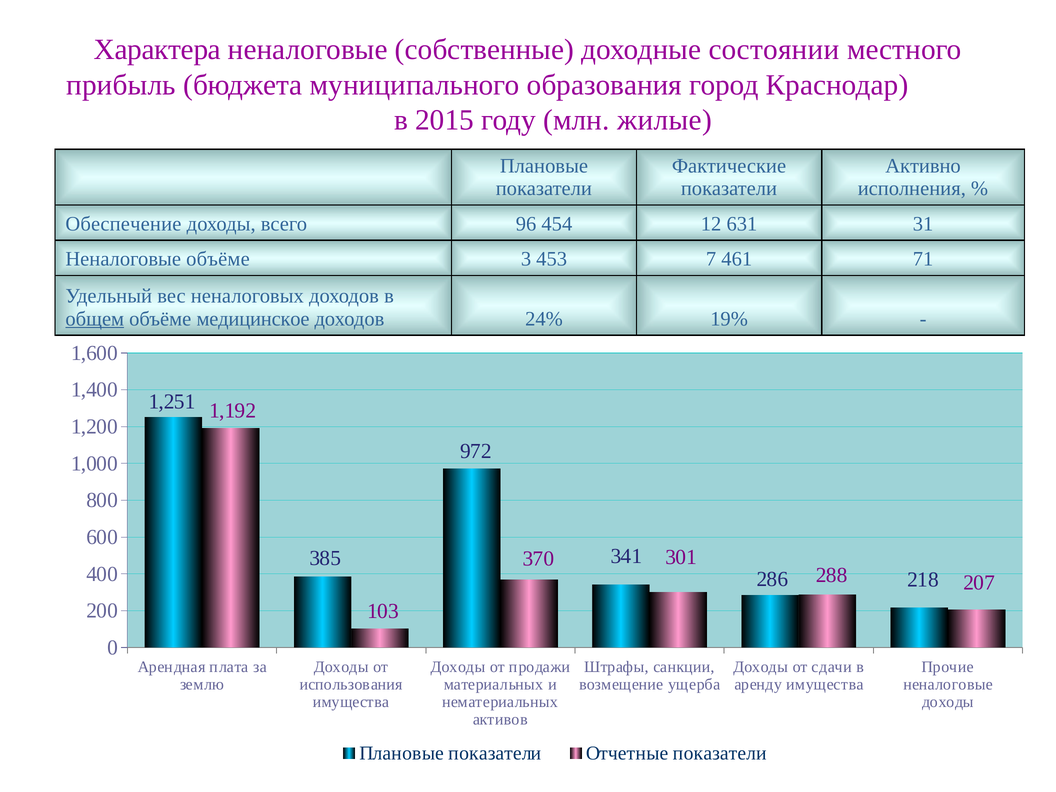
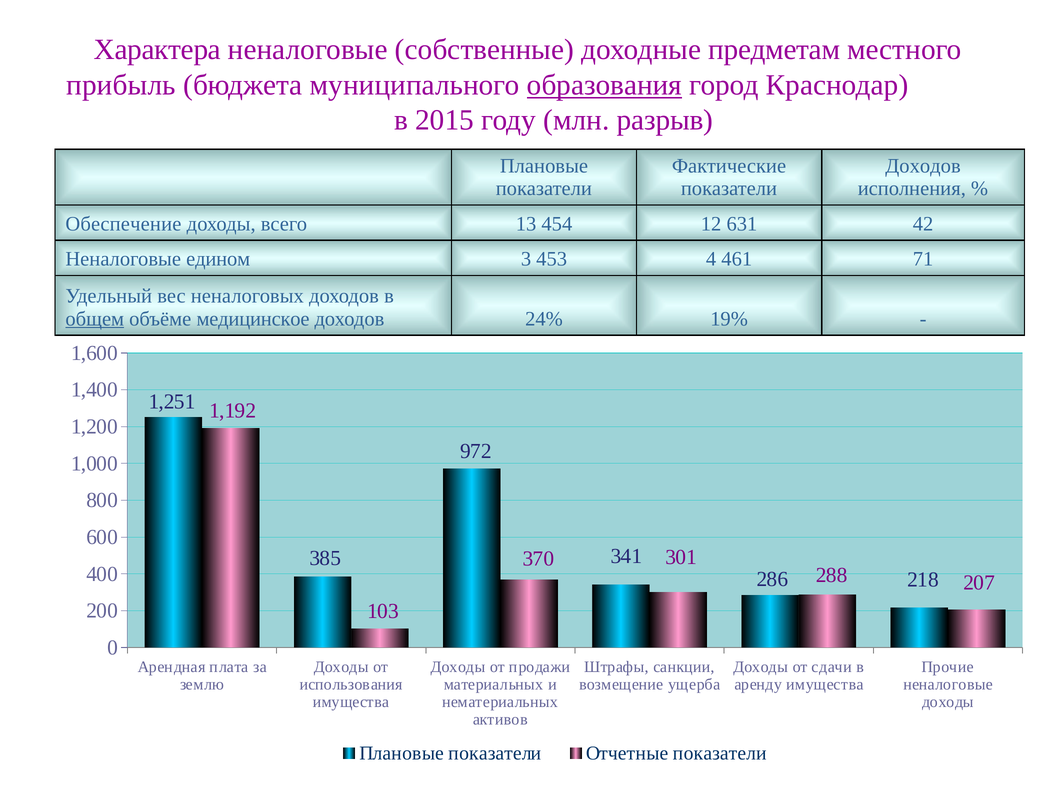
состоянии: состоянии -> предметам (774, 50)
образования underline: none -> present (604, 85)
жилые: жилые -> разрыв (665, 120)
Активно: Активно -> Доходов (923, 166)
96: 96 -> 13 (526, 224)
31: 31 -> 42 (923, 224)
Неналоговые объёме: объёме -> едином (218, 259)
7: 7 -> 4 (711, 259)
